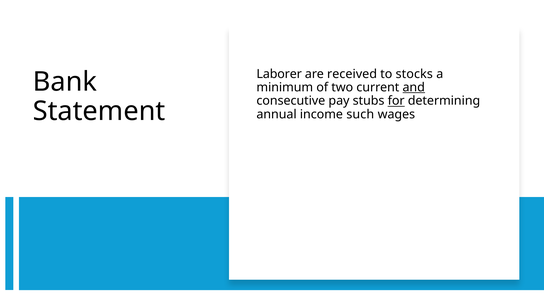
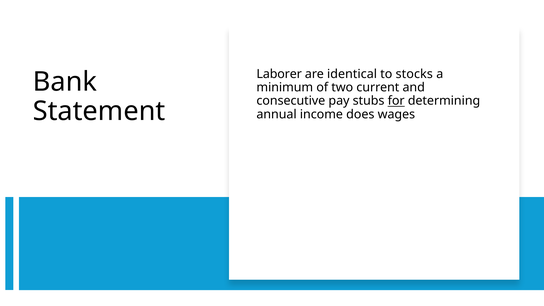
received: received -> identical (352, 74)
and underline: present -> none (414, 87)
such: such -> does (360, 114)
